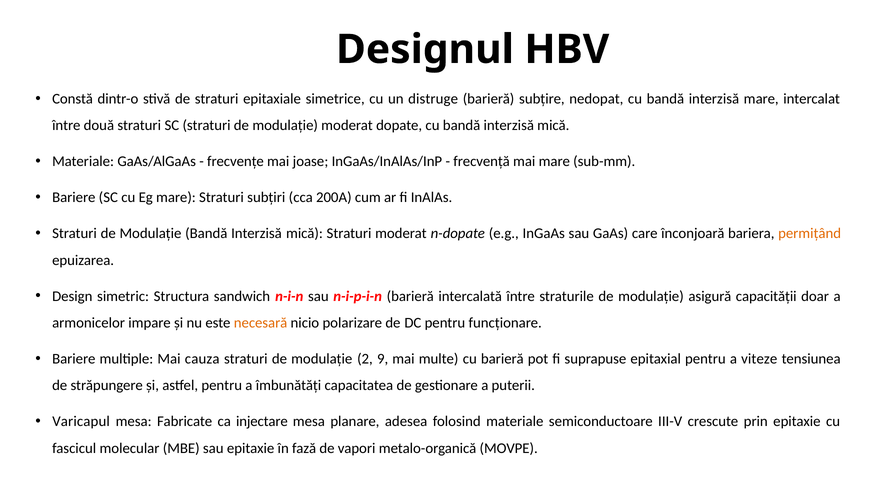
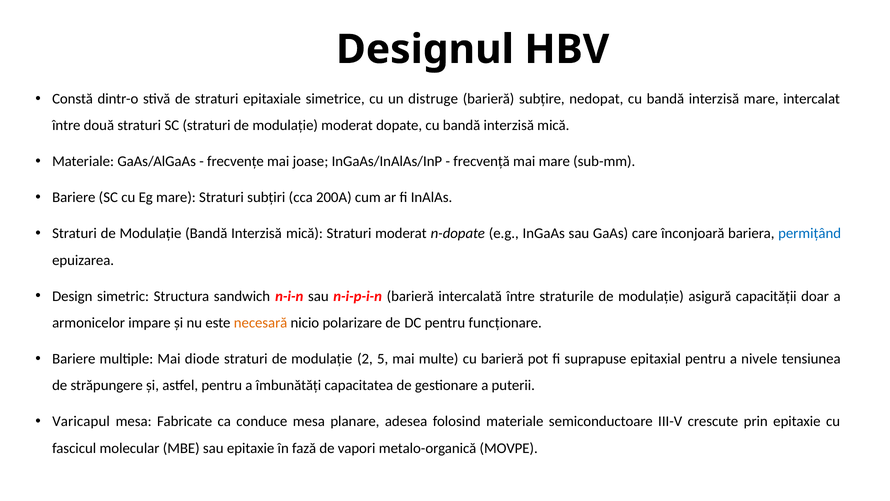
permițând colour: orange -> blue (810, 233)
cauza: cauza -> diode (202, 359)
9: 9 -> 5 (383, 359)
viteze: viteze -> nivele (759, 359)
injectare: injectare -> conduce (262, 421)
